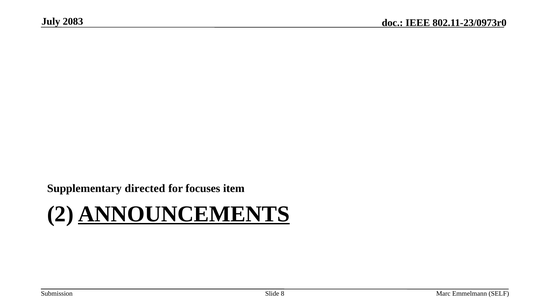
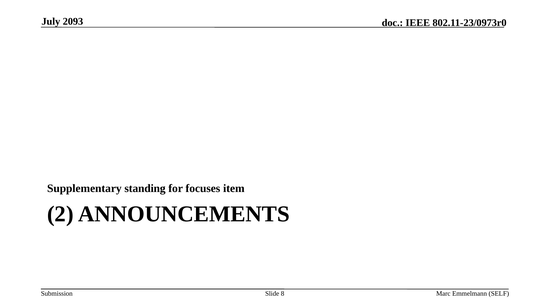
2083: 2083 -> 2093 (73, 22)
directed: directed -> standing (145, 189)
ANNOUNCEMENTS underline: present -> none (184, 214)
